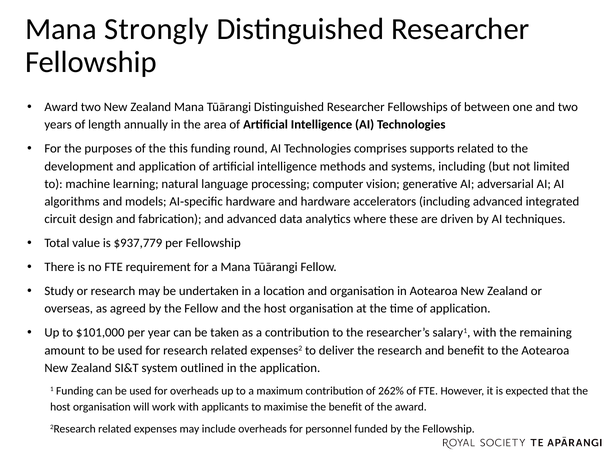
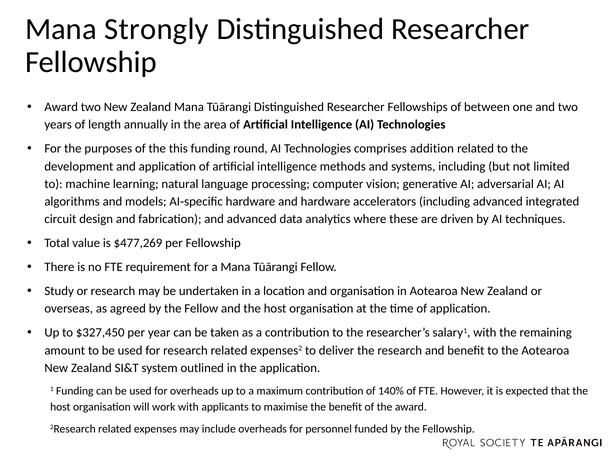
supports: supports -> addition (432, 149)
$937,779: $937,779 -> $477,269 (138, 243)
$101,000: $101,000 -> $327,450 (100, 333)
262%: 262% -> 140% (391, 391)
